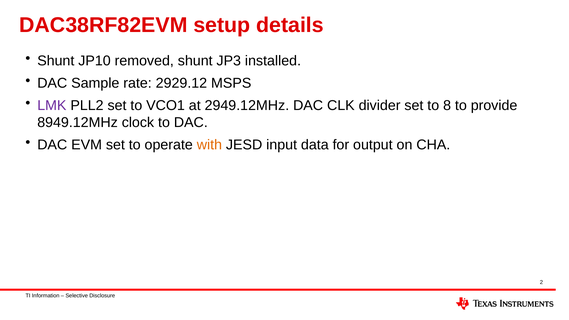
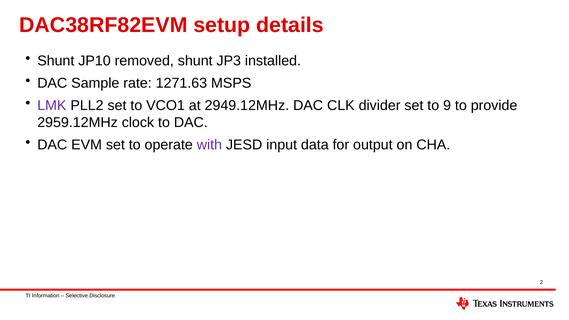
2929.12: 2929.12 -> 1271.63 (181, 83)
8: 8 -> 9 (447, 105)
8949.12MHz: 8949.12MHz -> 2959.12MHz (78, 123)
with colour: orange -> purple (209, 145)
